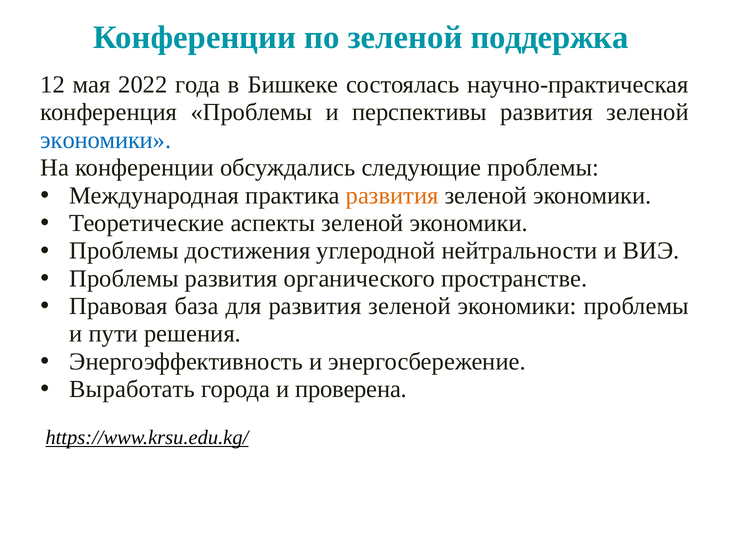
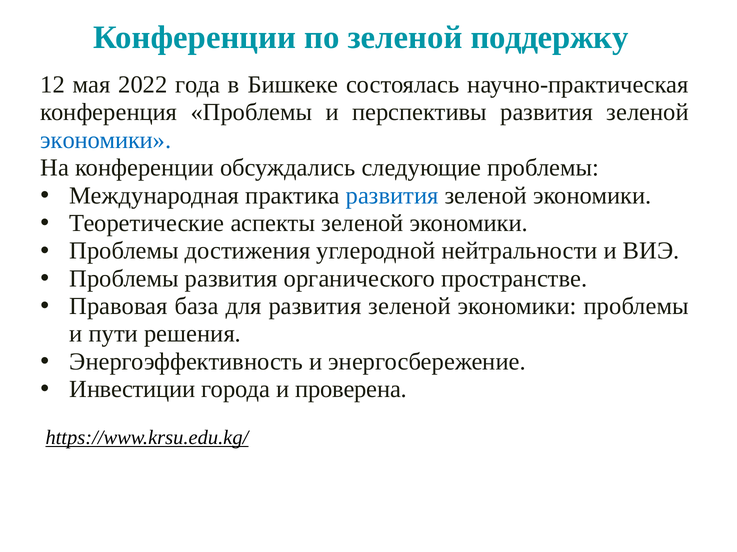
поддержка: поддержка -> поддержку (550, 37)
развития colour: orange -> blue (392, 196)
Выработать: Выработать -> Инвестиции (132, 390)
